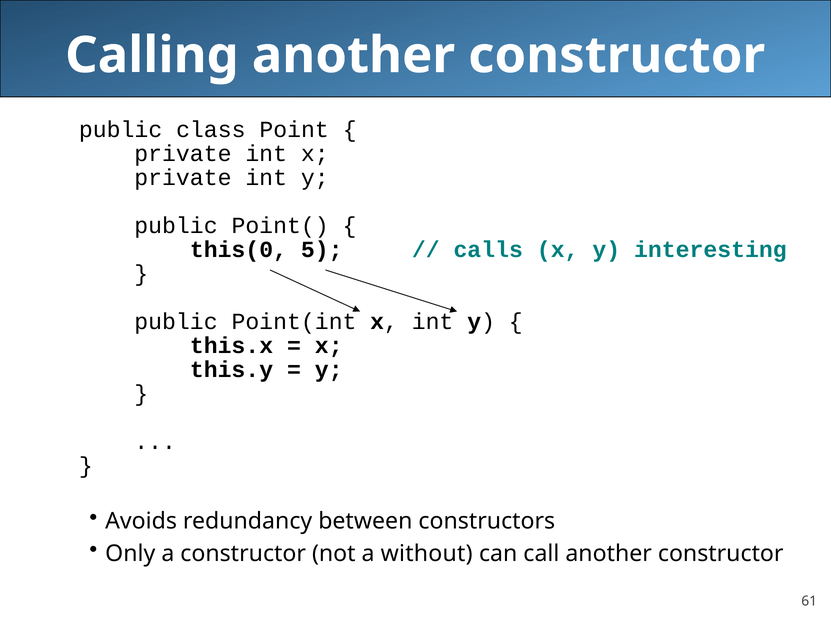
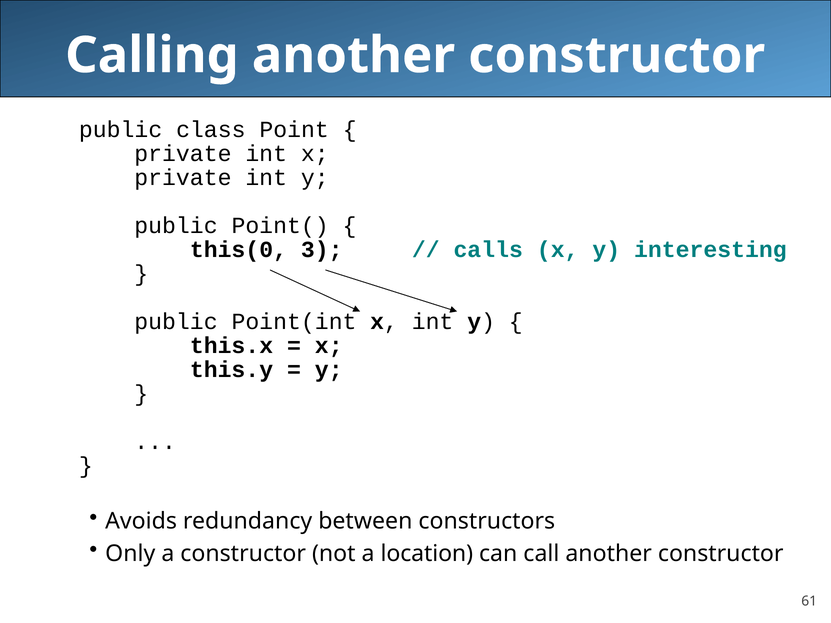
5: 5 -> 3 (322, 250)
without: without -> location (427, 554)
